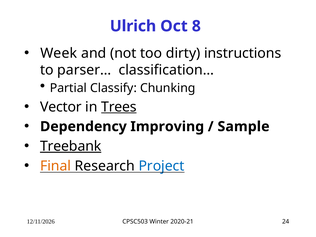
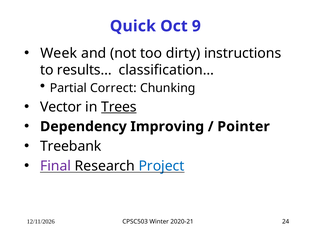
Ulrich: Ulrich -> Quick (133, 26)
8: 8 -> 9 (196, 26)
parser…: parser… -> results… (84, 70)
Classify: Classify -> Correct (113, 88)
Sample: Sample -> Pointer (244, 127)
Treebank underline: present -> none (71, 146)
Final colour: orange -> purple (56, 166)
